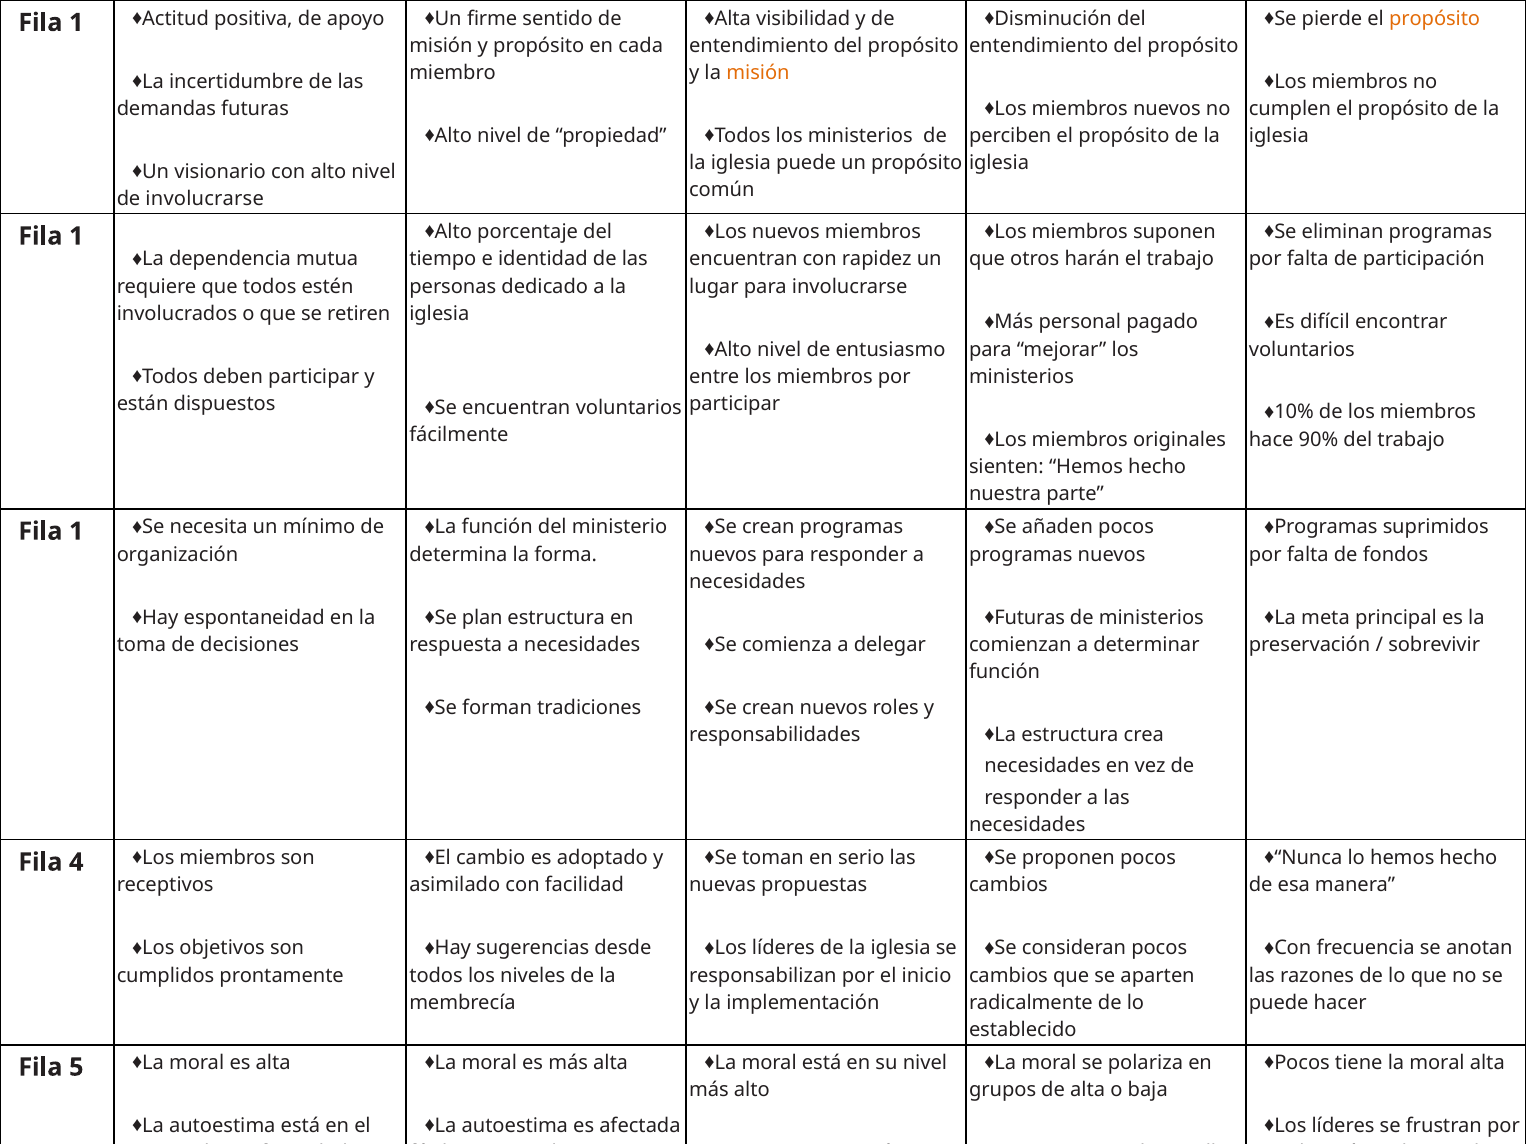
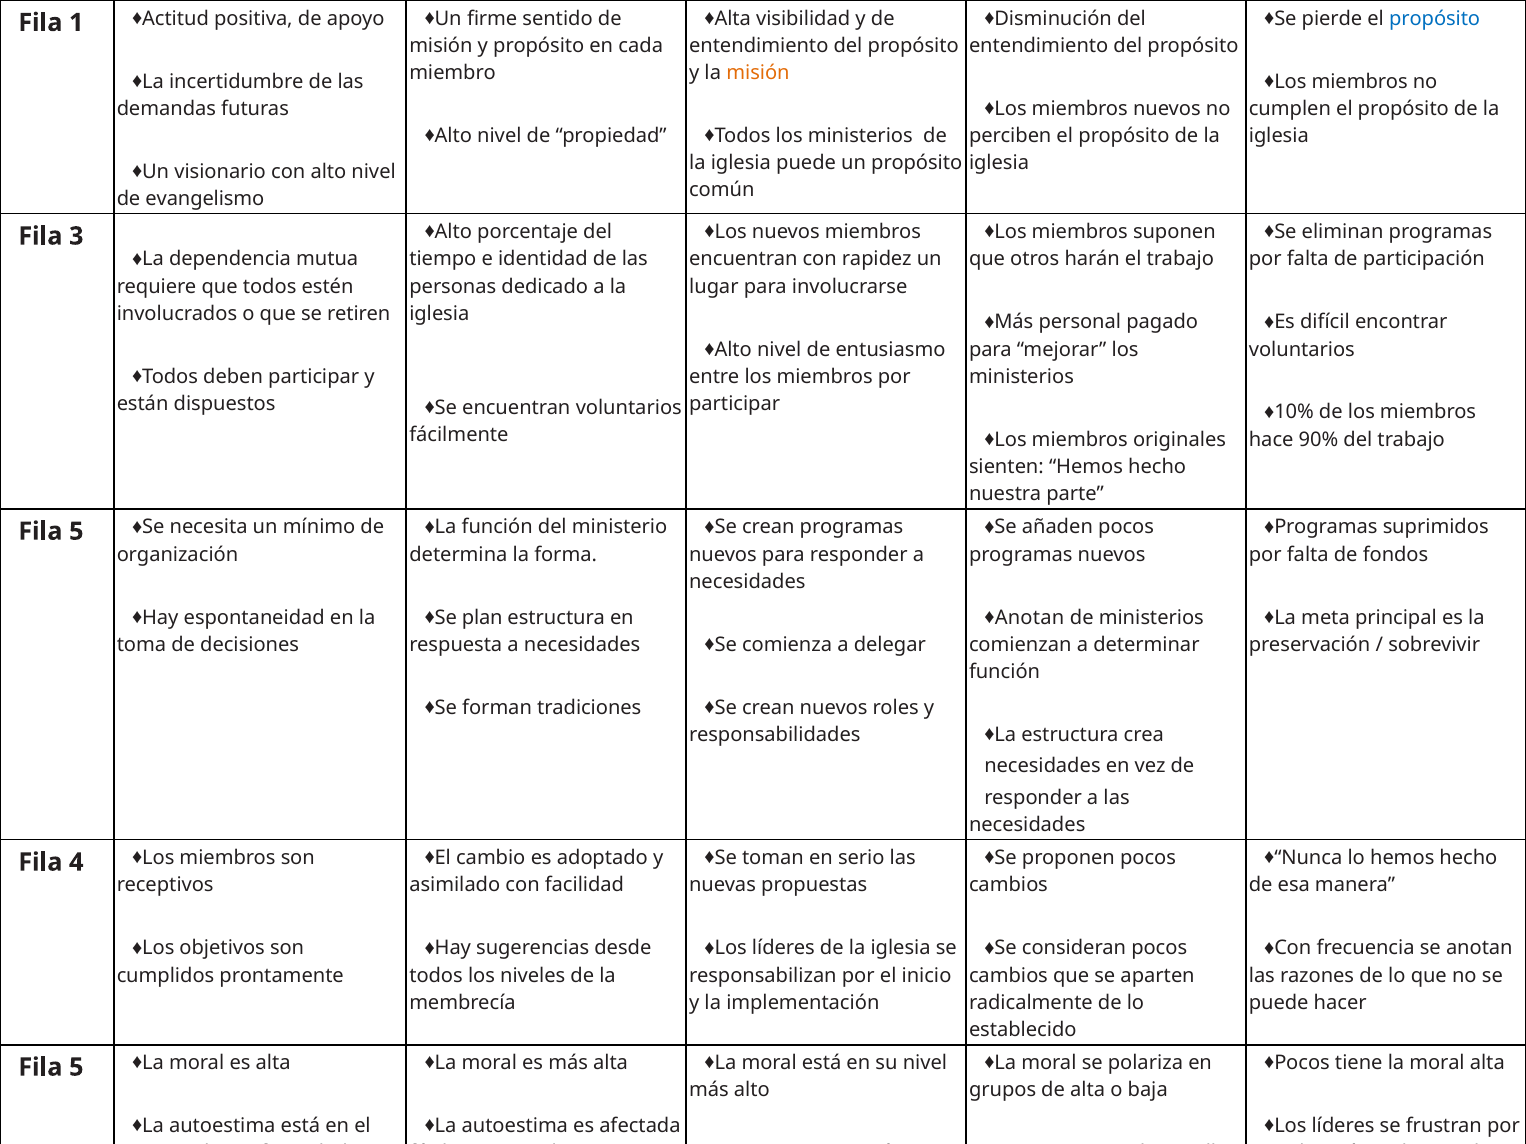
propósito colour: orange -> blue (1435, 19)
de involucrarse: involucrarse -> evangelismo (205, 199)
1: 1 -> 3 (76, 236)
1: 1 -> 5 (76, 532)
Futuras: Futuras -> Anotan (1030, 618)
